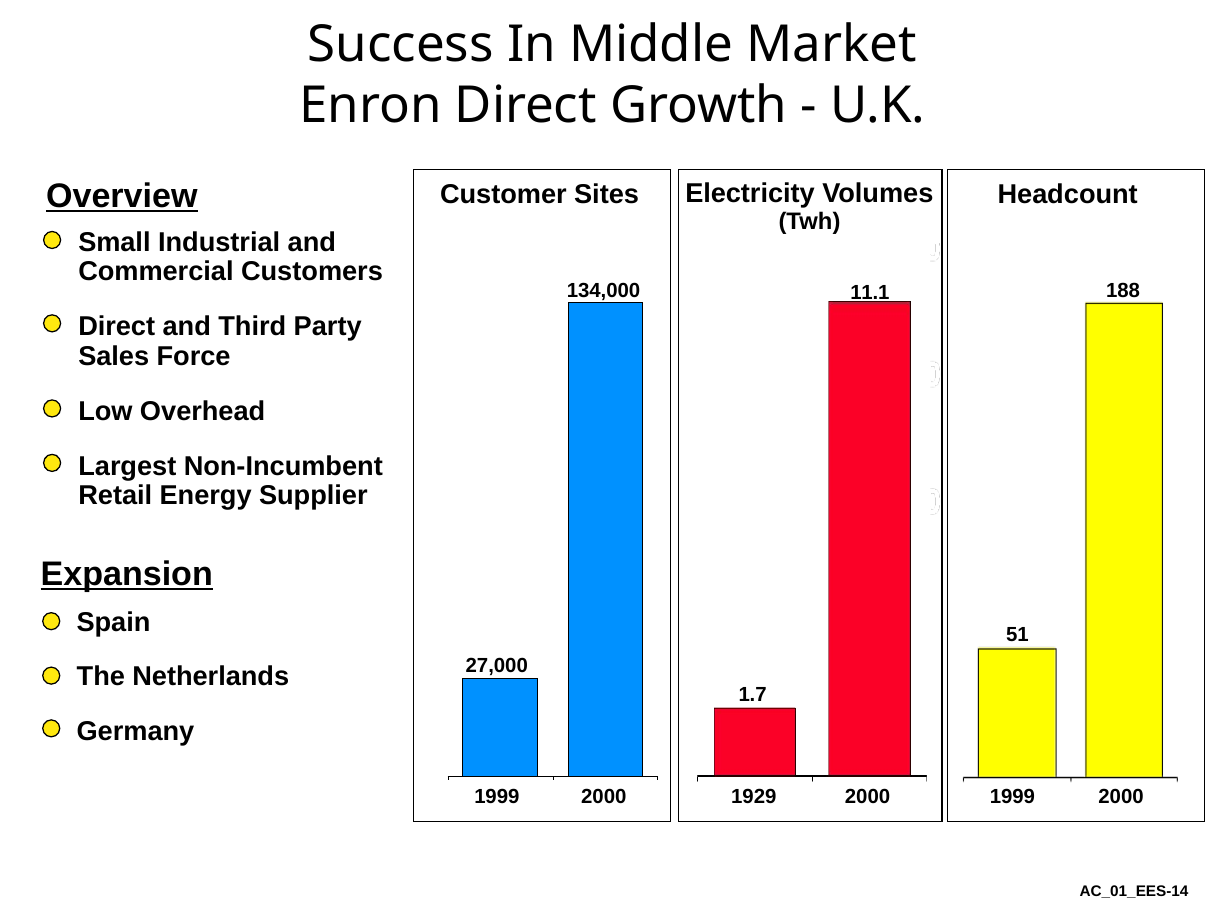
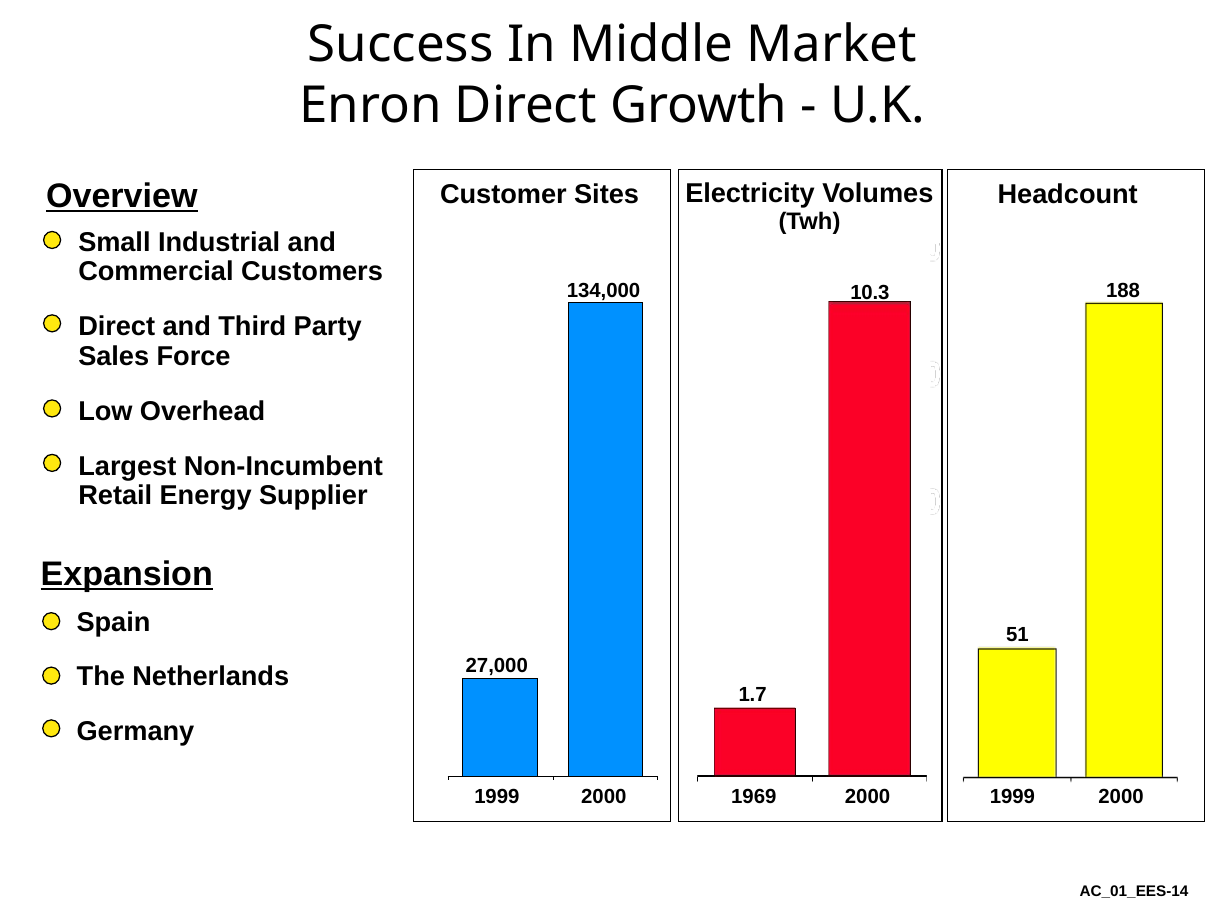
11.1: 11.1 -> 10.3 (870, 292)
1929: 1929 -> 1969 (754, 797)
